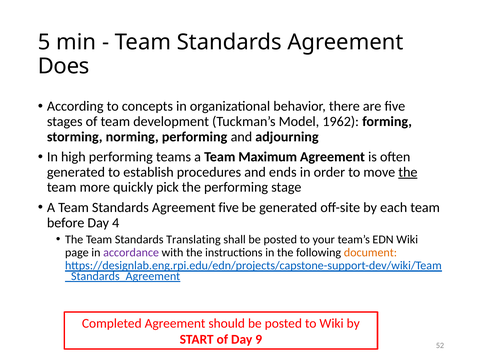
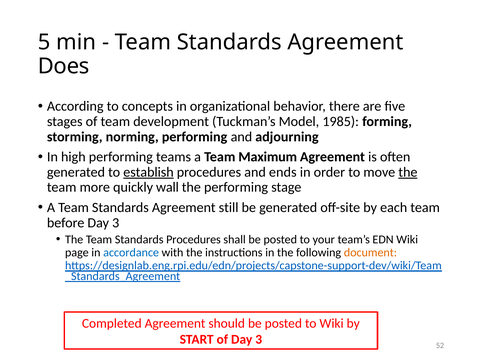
1962: 1962 -> 1985 (341, 121)
establish underline: none -> present (148, 172)
pick: pick -> wall (167, 187)
Agreement five: five -> still (229, 207)
before Day 4: 4 -> 3 (116, 222)
Standards Translating: Translating -> Procedures (193, 239)
accordance colour: purple -> blue (131, 252)
of Day 9: 9 -> 3 (259, 339)
